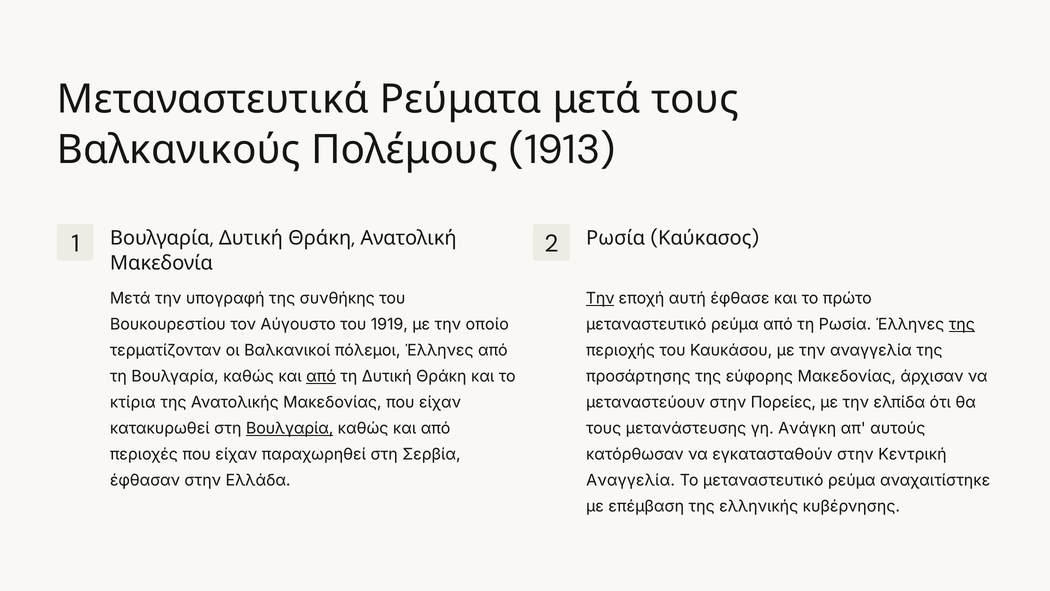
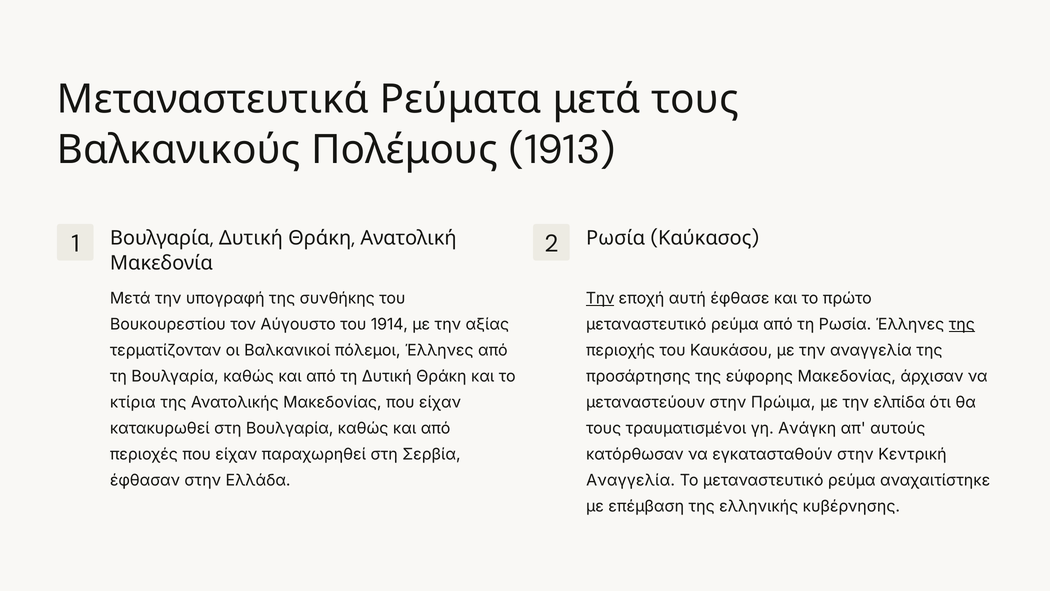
1919: 1919 -> 1914 (389, 324)
οποίο: οποίο -> αξίας (487, 324)
από underline: present -> none (321, 376)
Πορείες: Πορείες -> Πρώιμα (783, 402)
Βουλγαρία underline: present -> none (290, 428)
μετανάστευσης: μετανάστευσης -> τραυματισμένοι (686, 428)
